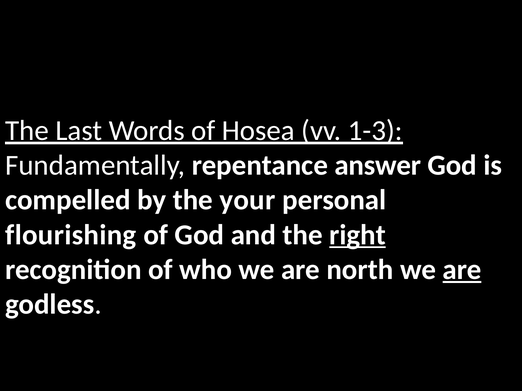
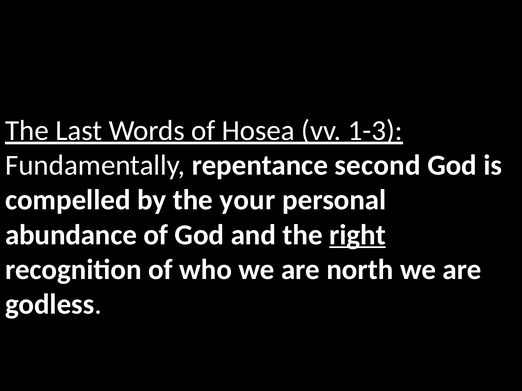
answer: answer -> second (378, 166)
flourishing: flourishing -> abundance (71, 235)
are underline: present -> none (462, 270)
